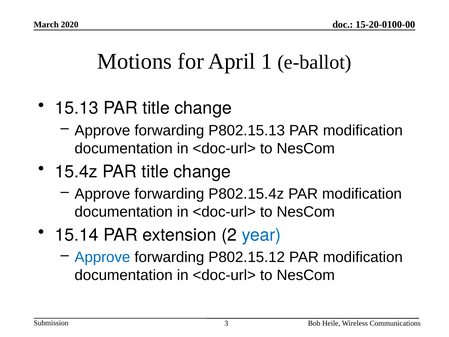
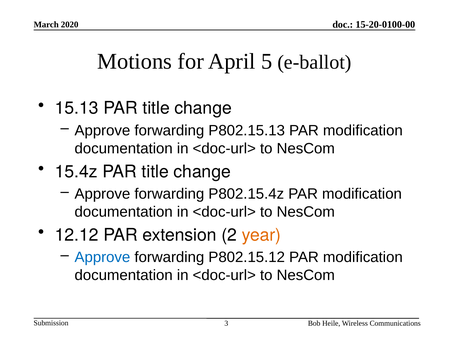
1: 1 -> 5 (267, 61)
15.14: 15.14 -> 12.12 (77, 235)
year colour: blue -> orange (261, 235)
